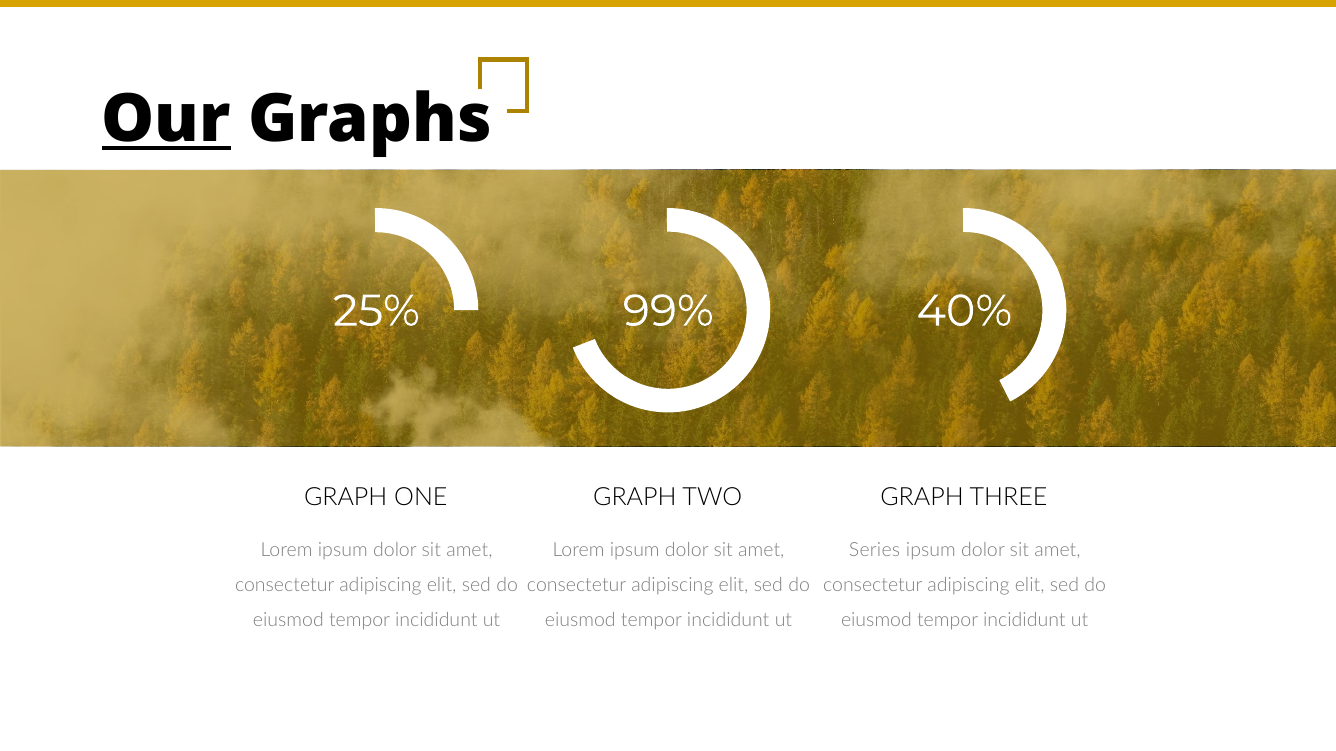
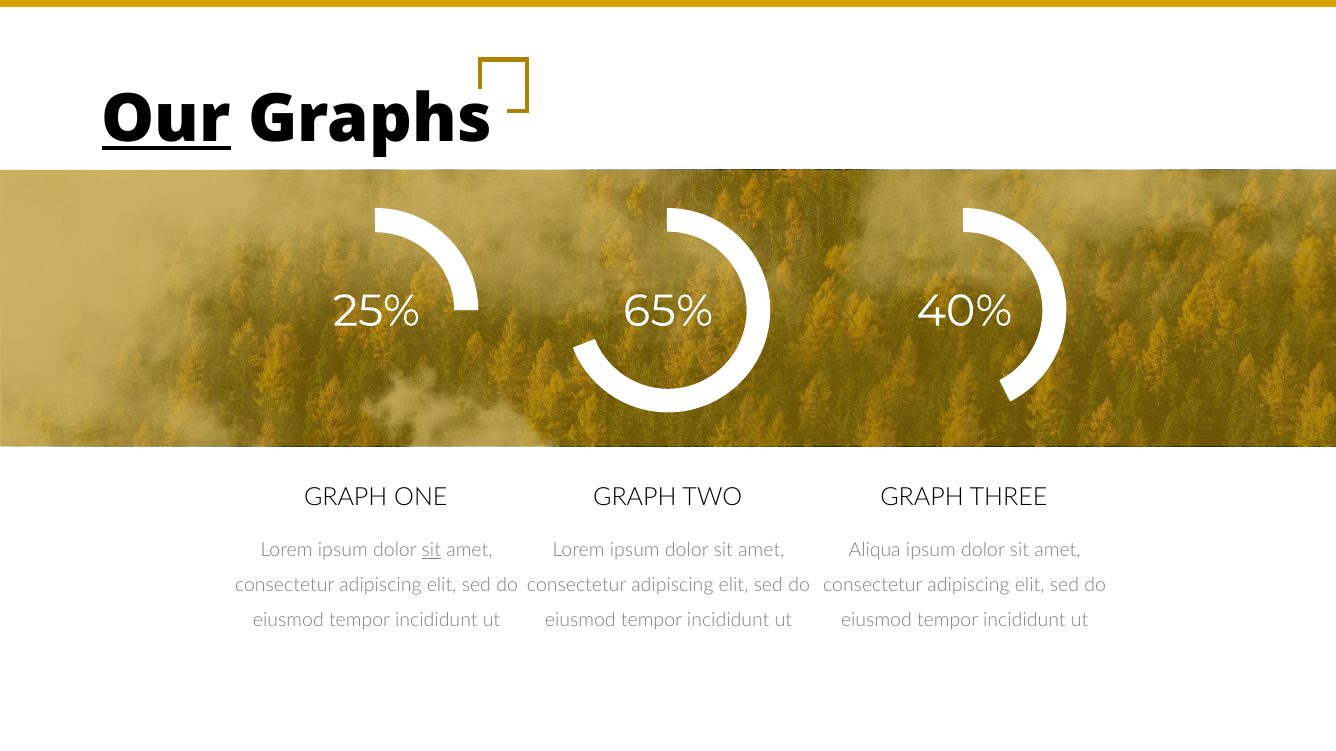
99%: 99% -> 65% (668, 311)
sit underline: none -> present (431, 551)
Series: Series -> Aliqua (875, 551)
